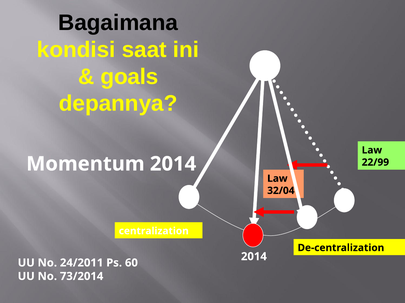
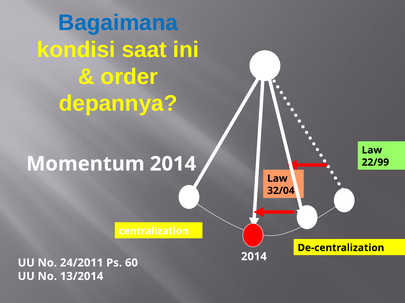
Bagaimana colour: black -> blue (118, 23)
goals: goals -> order (129, 77)
73/2014: 73/2014 -> 13/2014 (82, 277)
